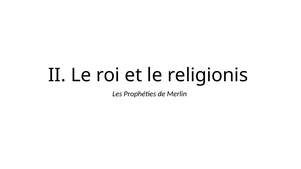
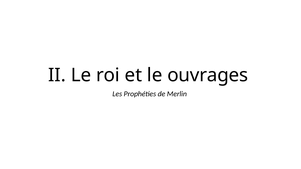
religionis: religionis -> ouvrages (208, 75)
